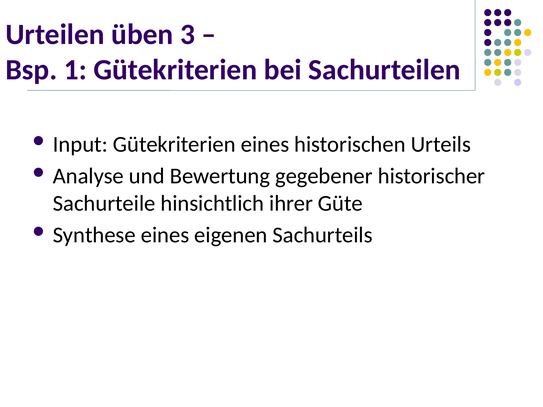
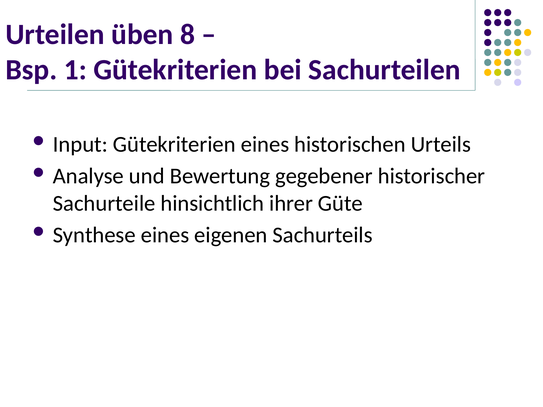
3: 3 -> 8 (187, 35)
